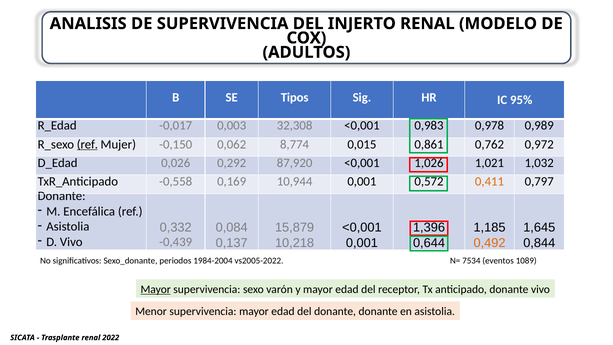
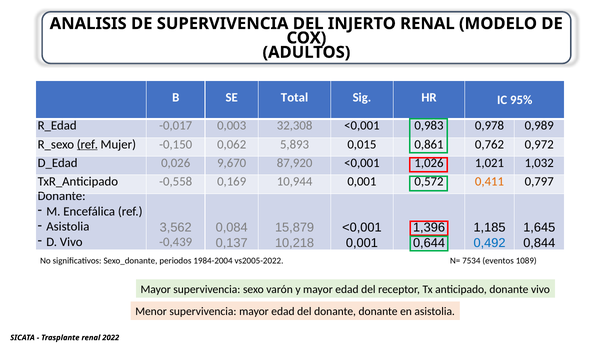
Tipos: Tipos -> Total (295, 97)
8,774: 8,774 -> 5,893 (295, 144)
0,292: 0,292 -> 9,670 (232, 163)
0,332: 0,332 -> 3,562 (176, 227)
0,492 colour: orange -> blue (490, 243)
Mayor underline: present -> none (156, 289)
